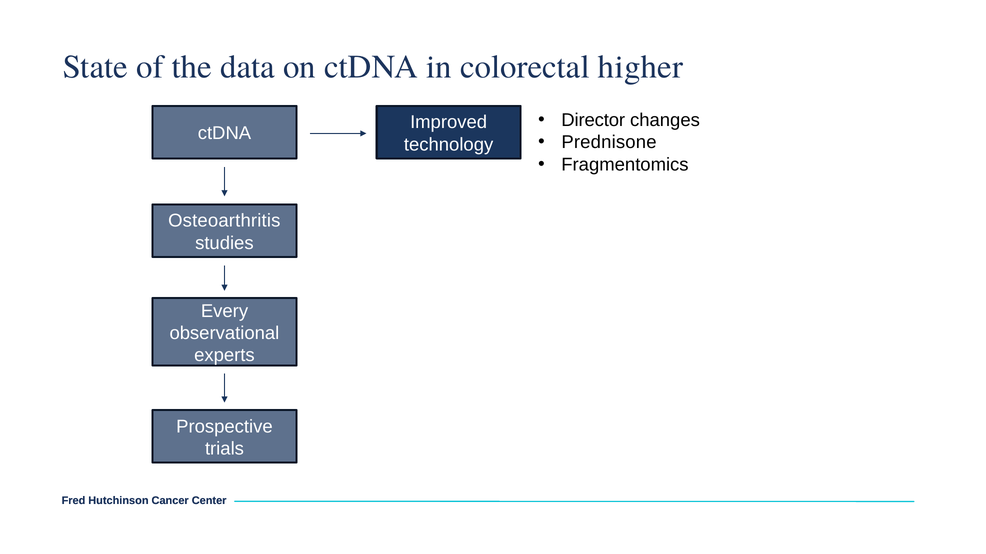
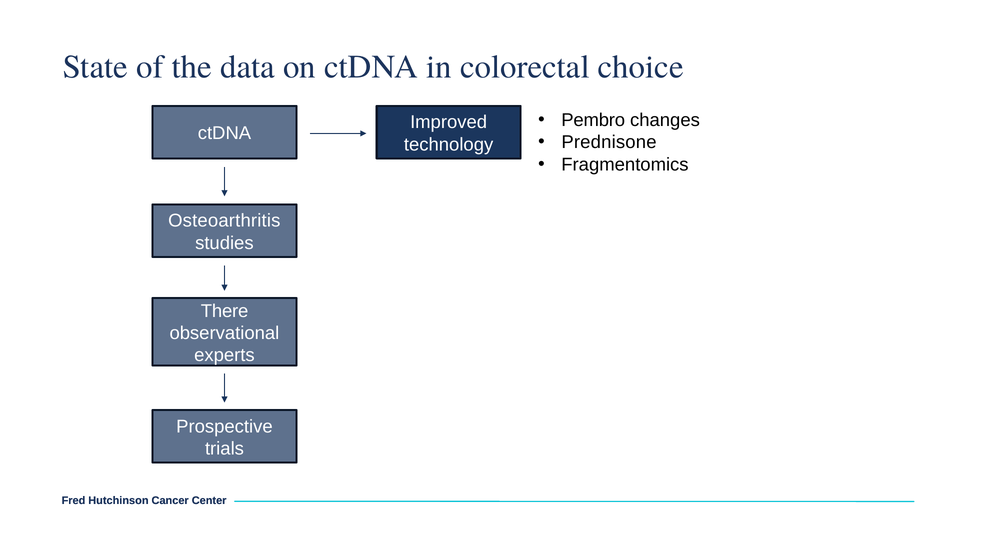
higher: higher -> choice (641, 67)
Director: Director -> Pembro (593, 120)
Every: Every -> There (225, 311)
